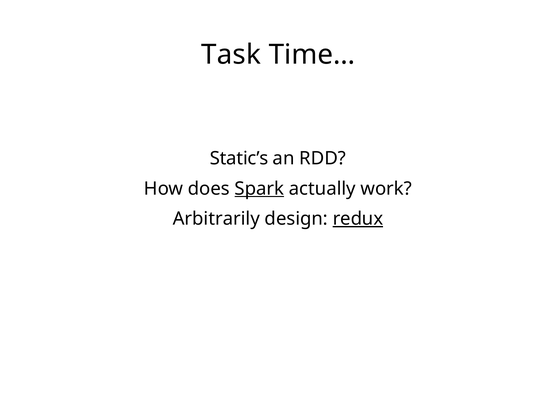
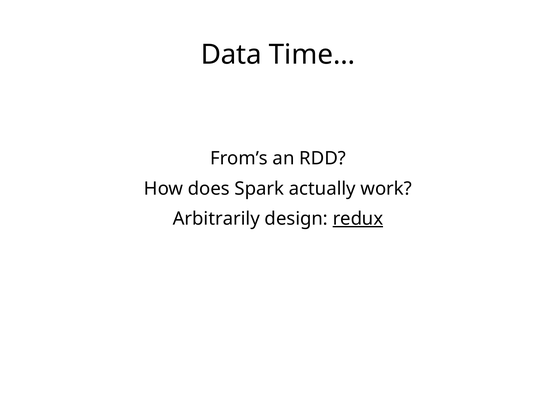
Task: Task -> Data (231, 55)
Static’s: Static’s -> From’s (239, 158)
Spark underline: present -> none (259, 189)
